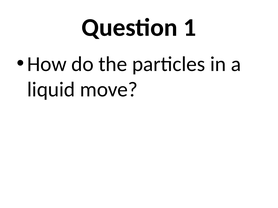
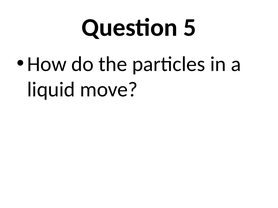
1: 1 -> 5 (190, 28)
